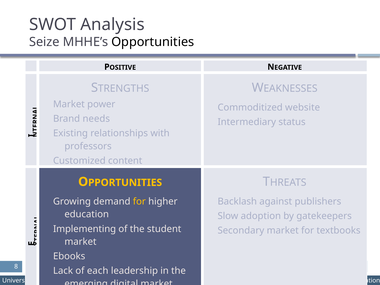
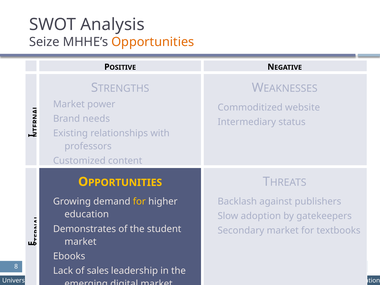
Opportunities colour: black -> orange (153, 42)
Implementing: Implementing -> Demonstrates (85, 229)
each: each -> sales (98, 271)
